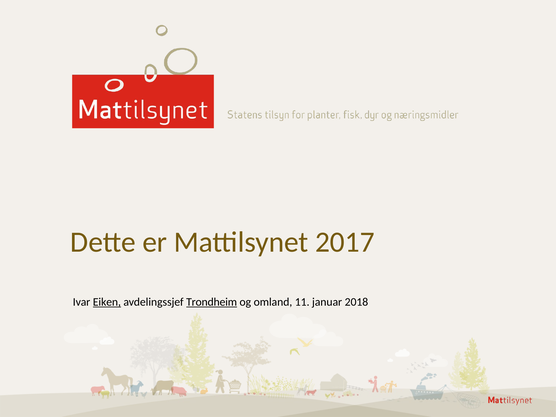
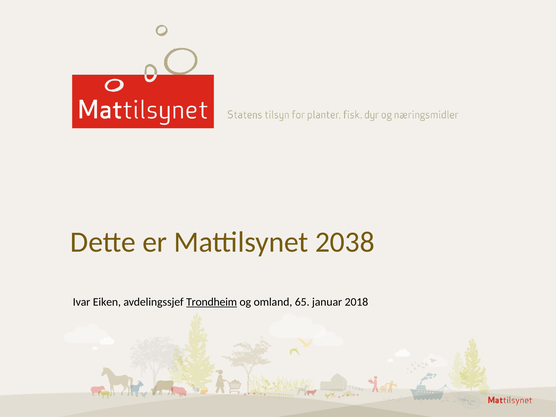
2017: 2017 -> 2038 (345, 242)
Eiken underline: present -> none (107, 302)
11: 11 -> 65 (302, 302)
